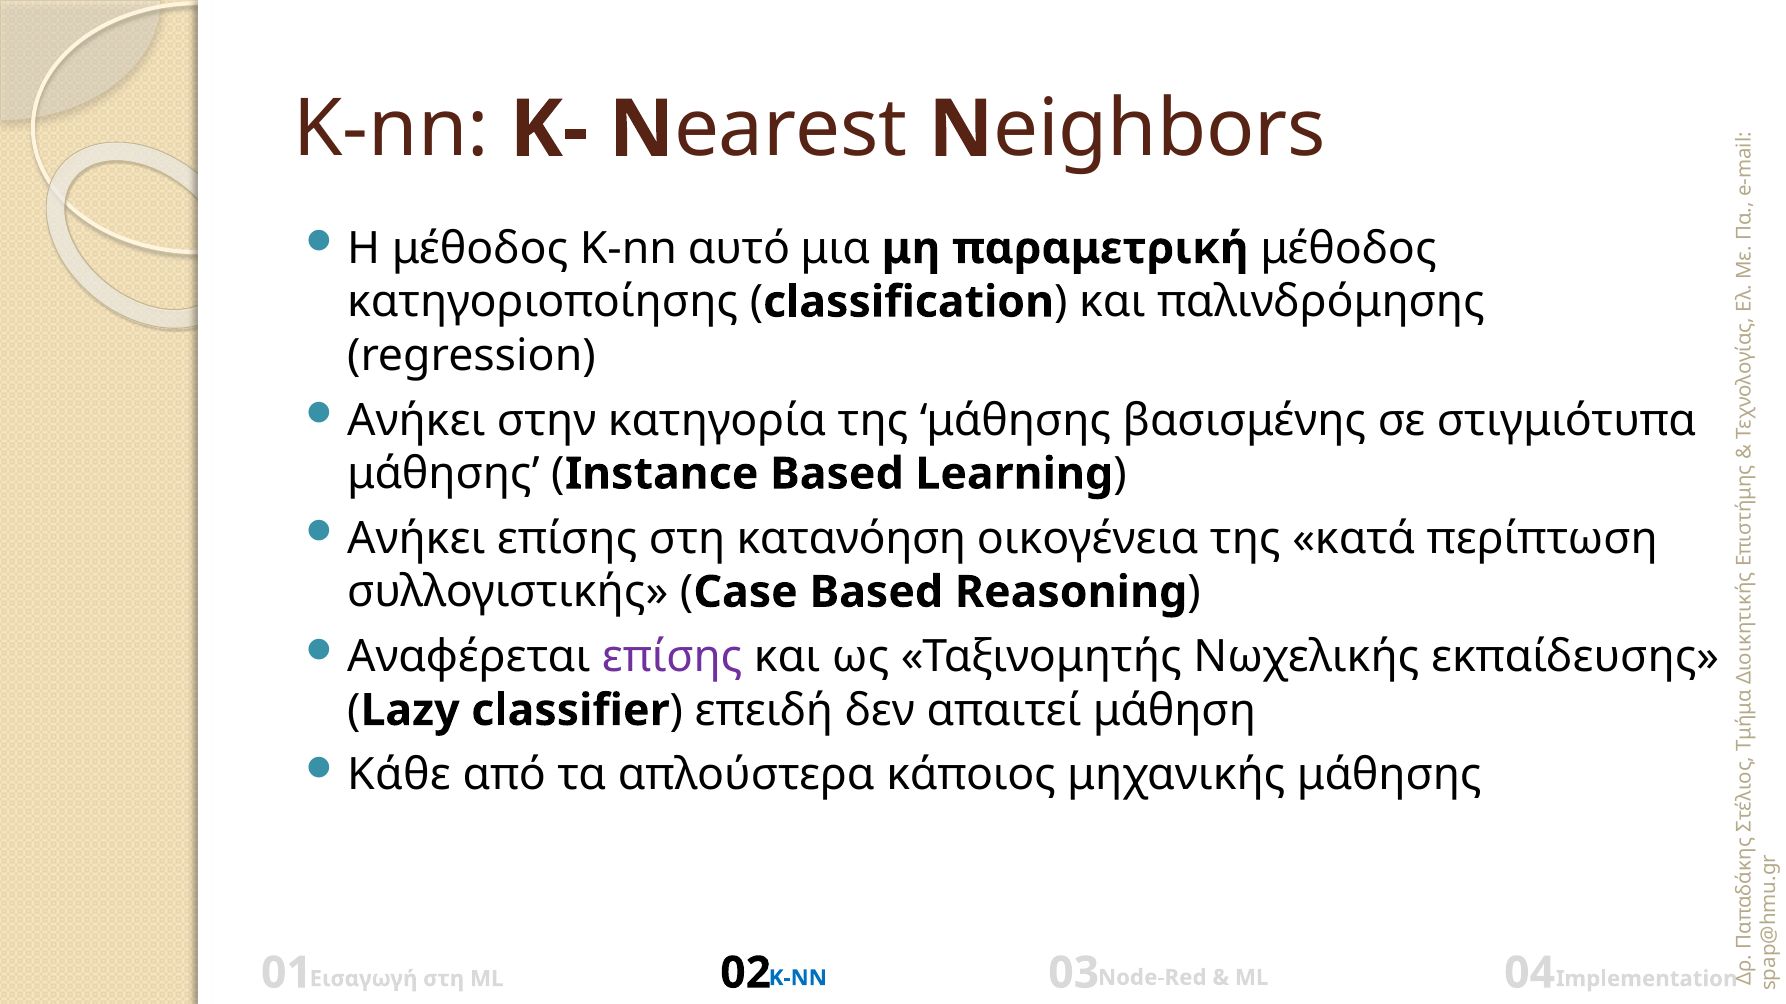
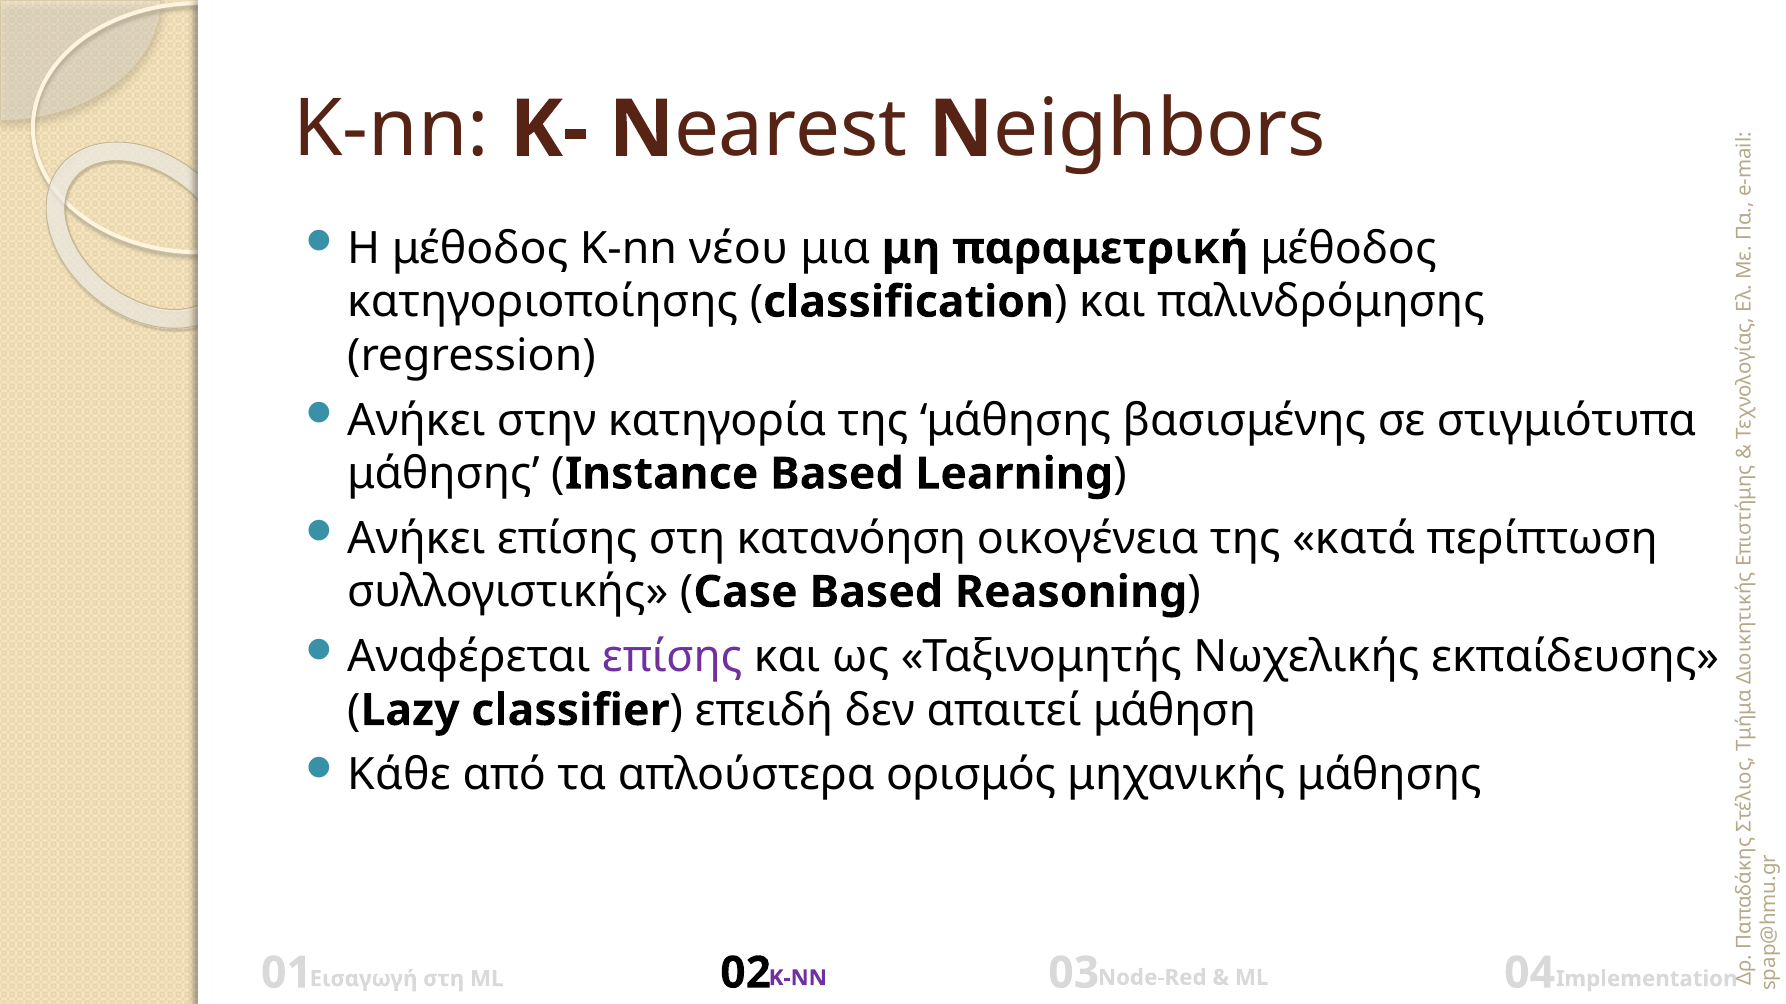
αυτό: αυτό -> νέου (739, 249)
κάποιος: κάποιος -> ορισμός (971, 776)
K-NN colour: blue -> purple (798, 978)
